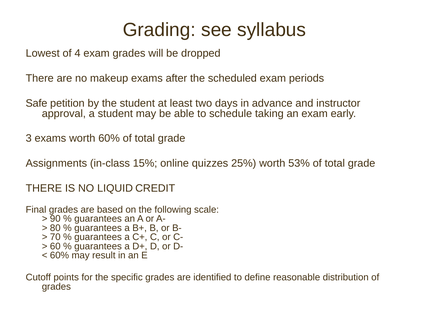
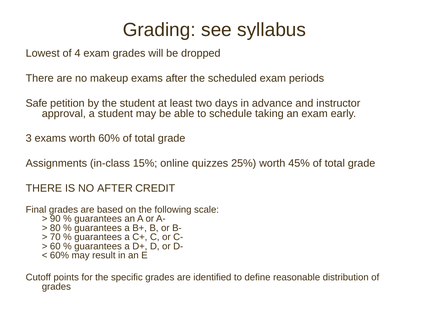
53%: 53% -> 45% (299, 163)
NO LIQUID: LIQUID -> AFTER (115, 188)
